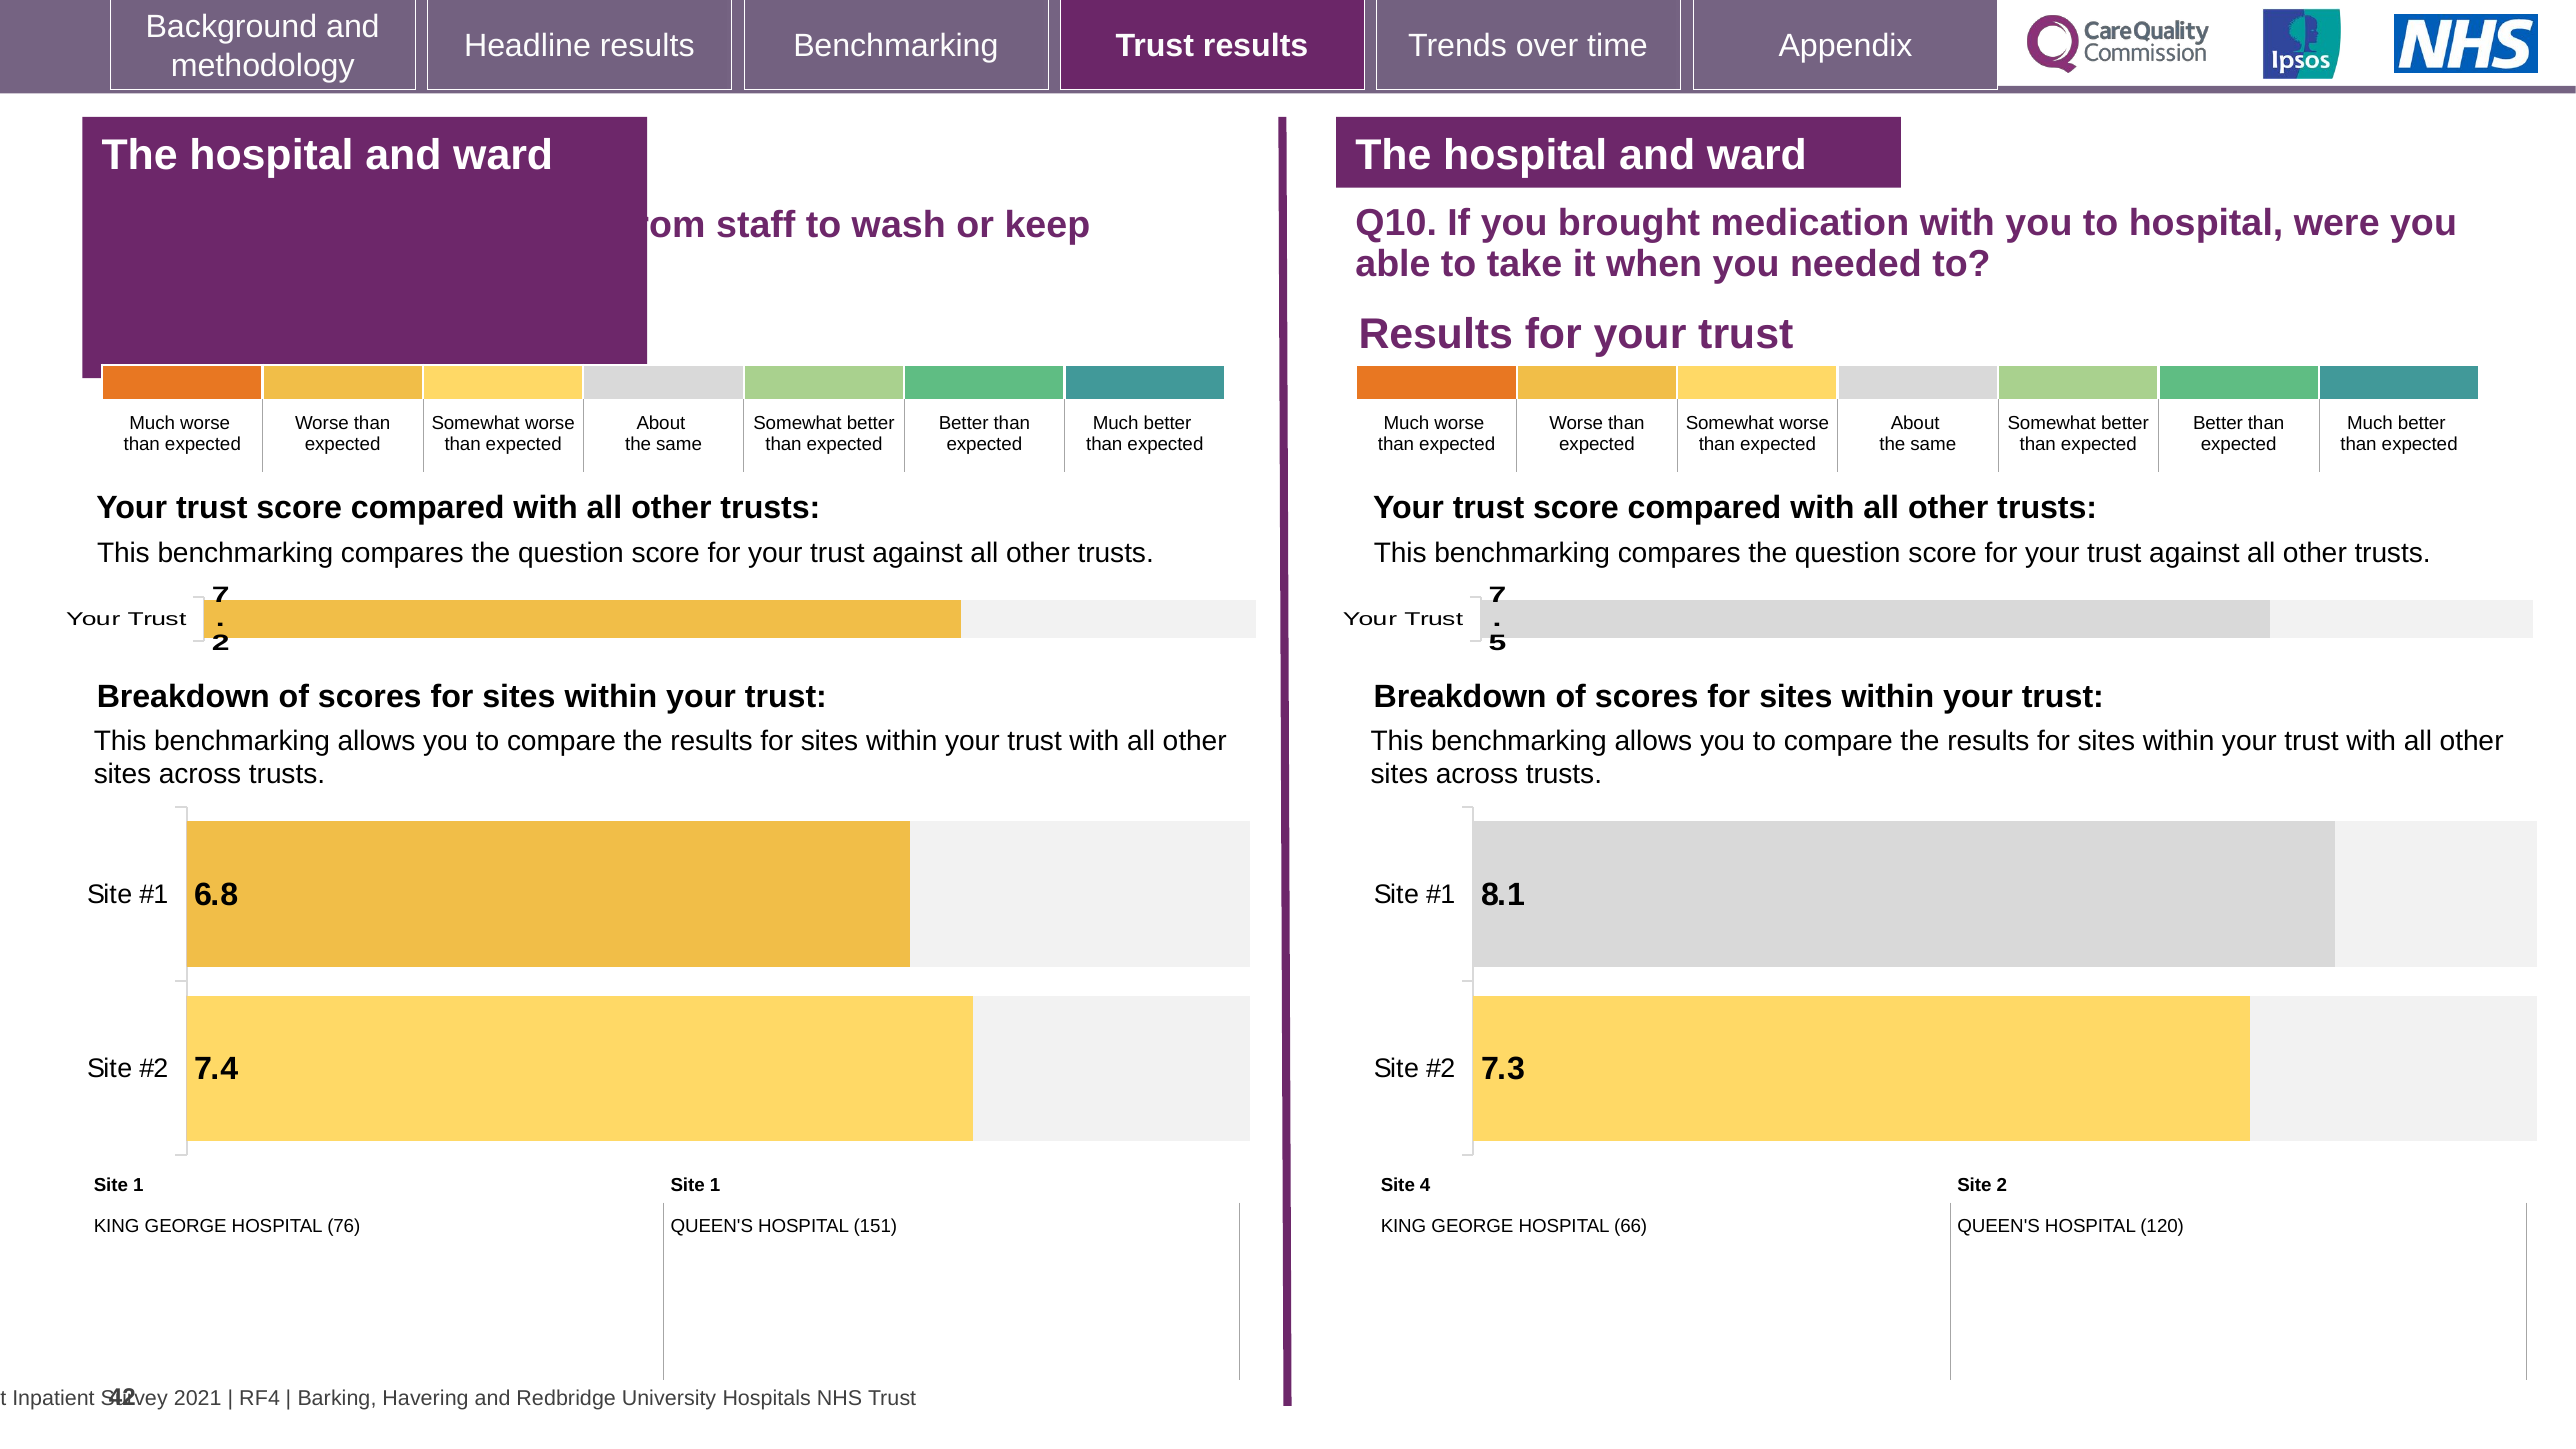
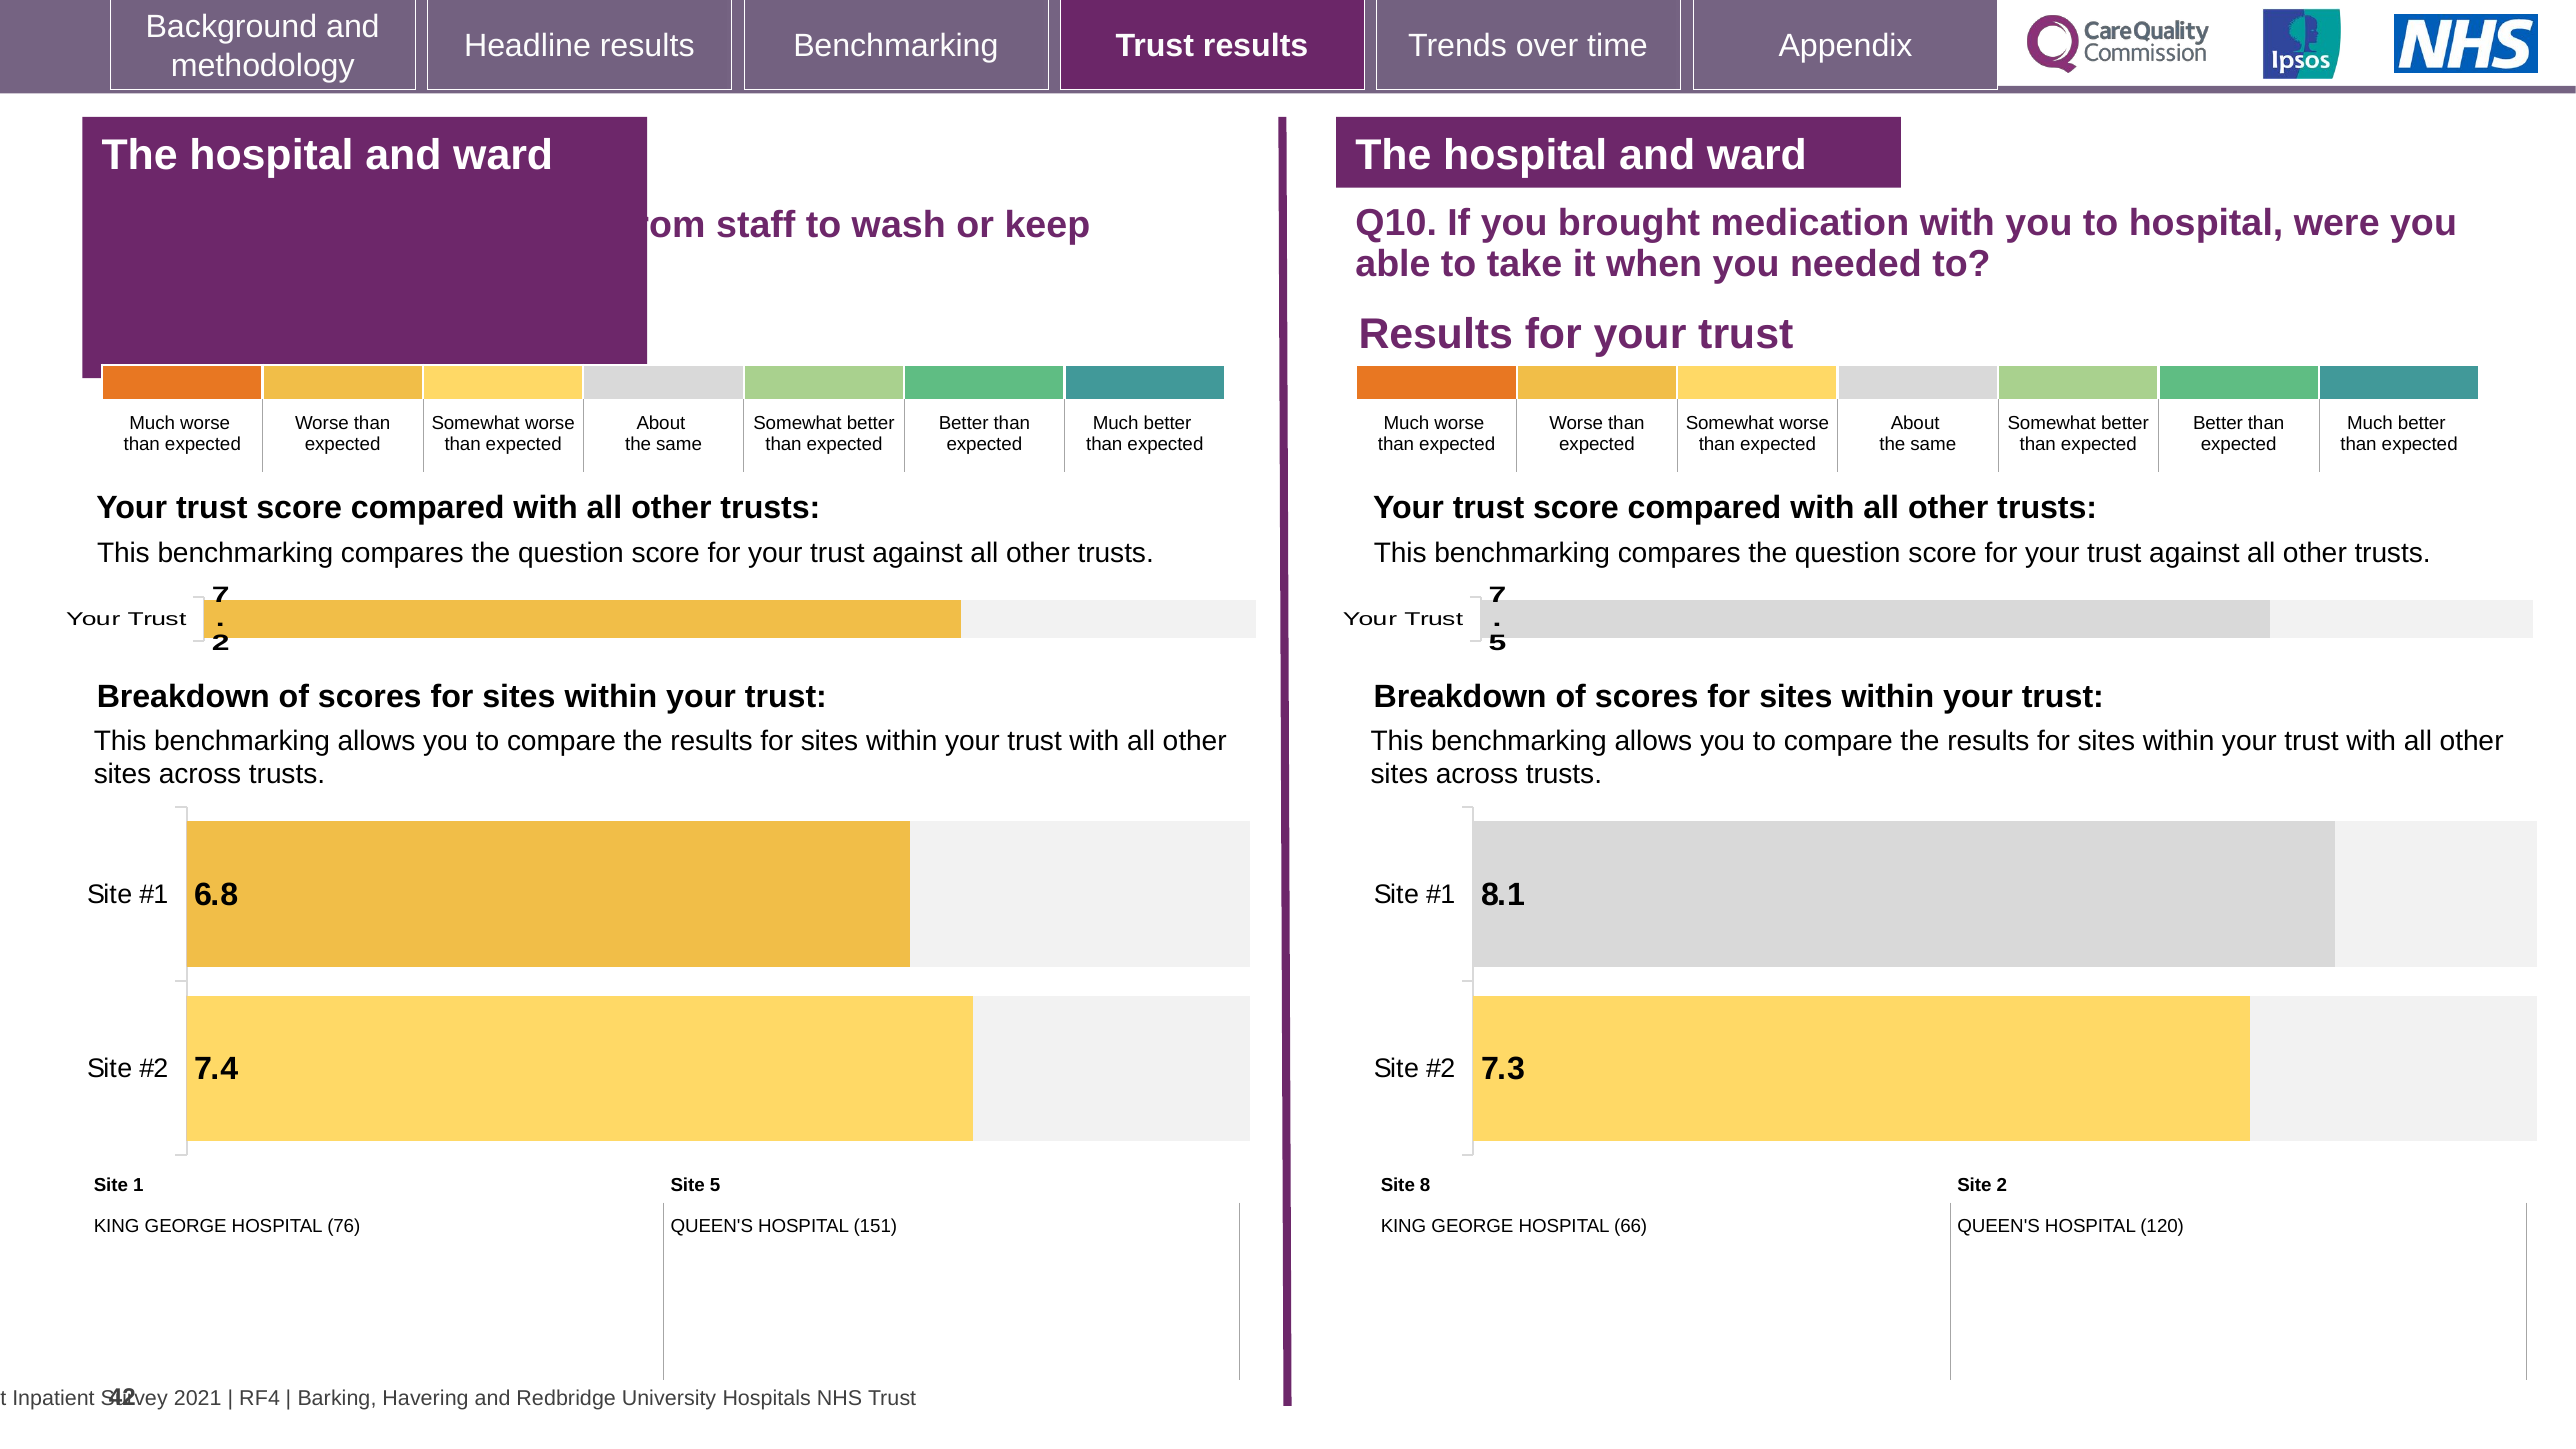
1 Site 1: 1 -> 5 (715, 1185)
4: 4 -> 8 (1425, 1185)
